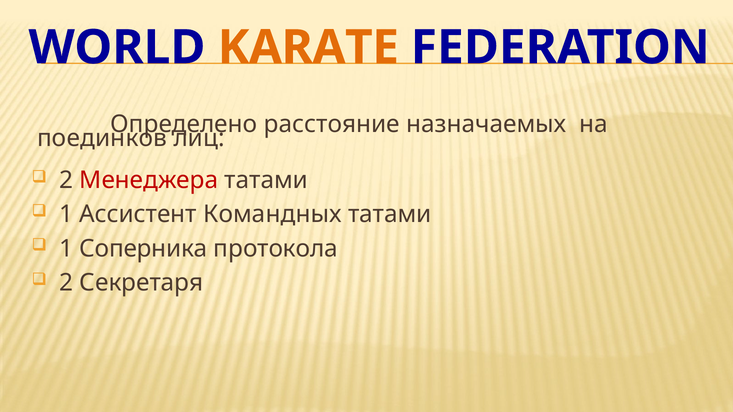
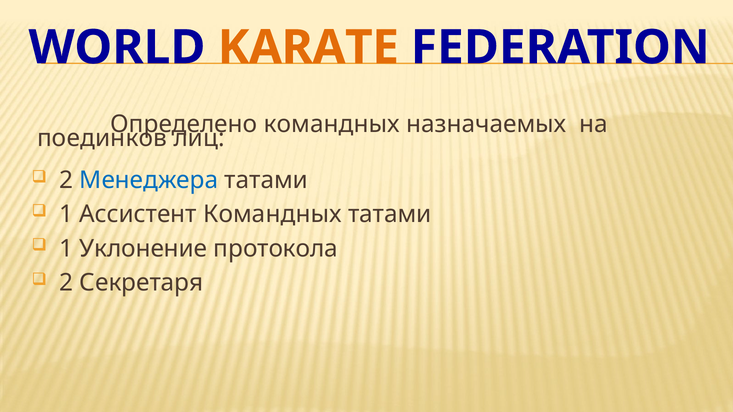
расстояние: расстояние -> командных (332, 124)
Менеджера colour: red -> blue (149, 180)
Соперника: Соперника -> Уклонение (143, 249)
